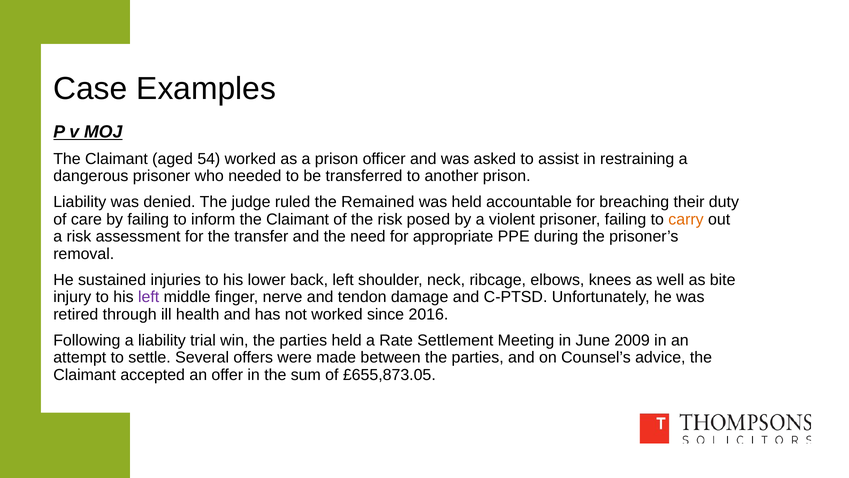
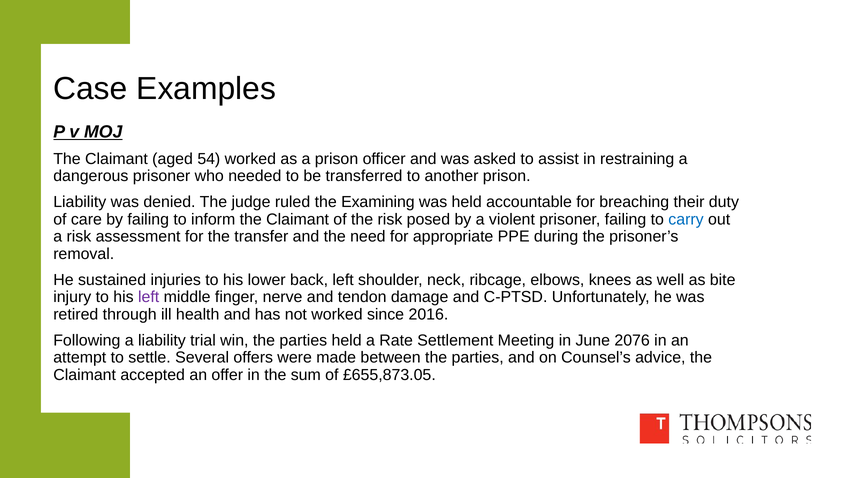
Remained: Remained -> Examining (378, 202)
carry colour: orange -> blue (686, 219)
2009: 2009 -> 2076 (632, 340)
